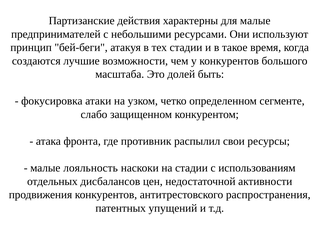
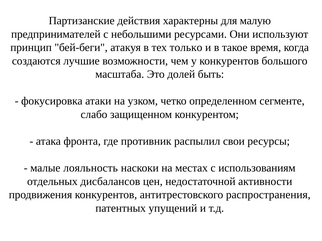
для малые: малые -> малую (255, 21)
тех стадии: стадии -> только (186, 48)
на стадии: стадии -> местах (191, 168)
